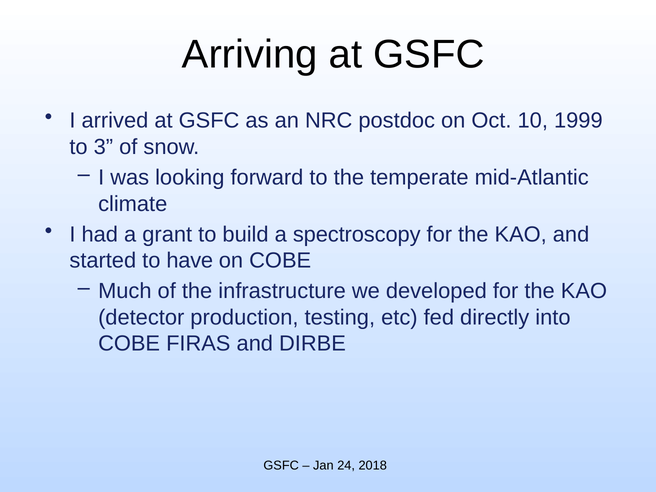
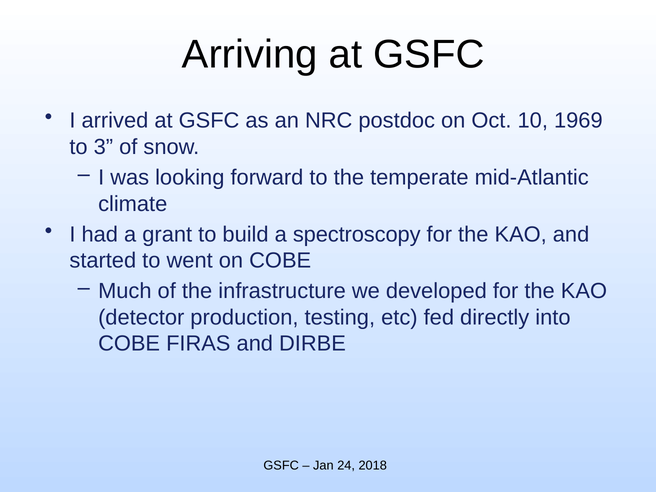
1999: 1999 -> 1969 (578, 121)
have: have -> went (190, 261)
